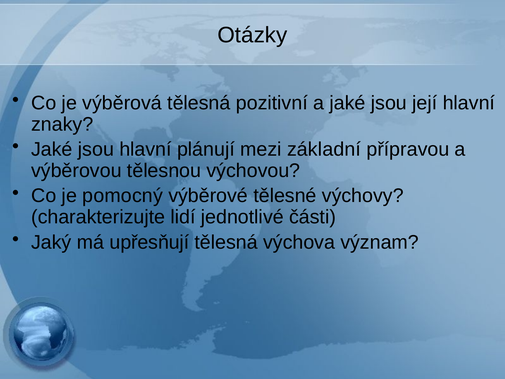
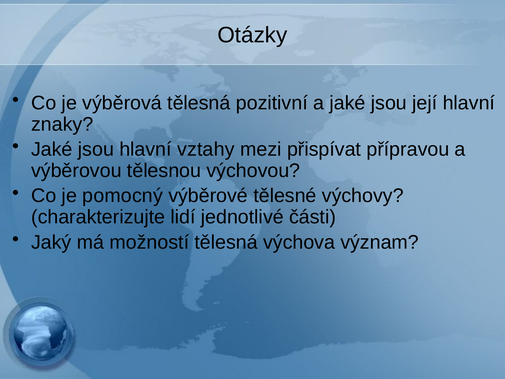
plánují: plánují -> vztahy (206, 149)
základní: základní -> přispívat (324, 149)
upřesňují: upřesňují -> možností (149, 242)
